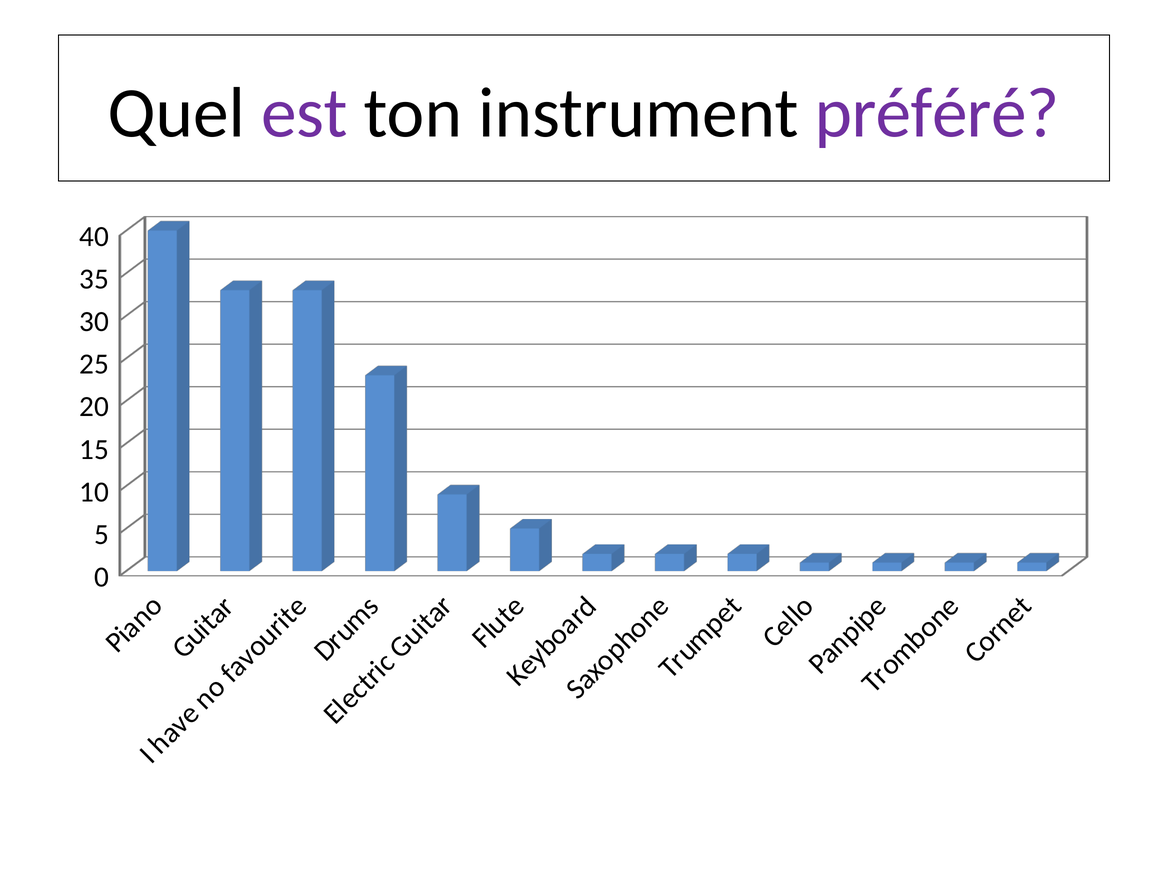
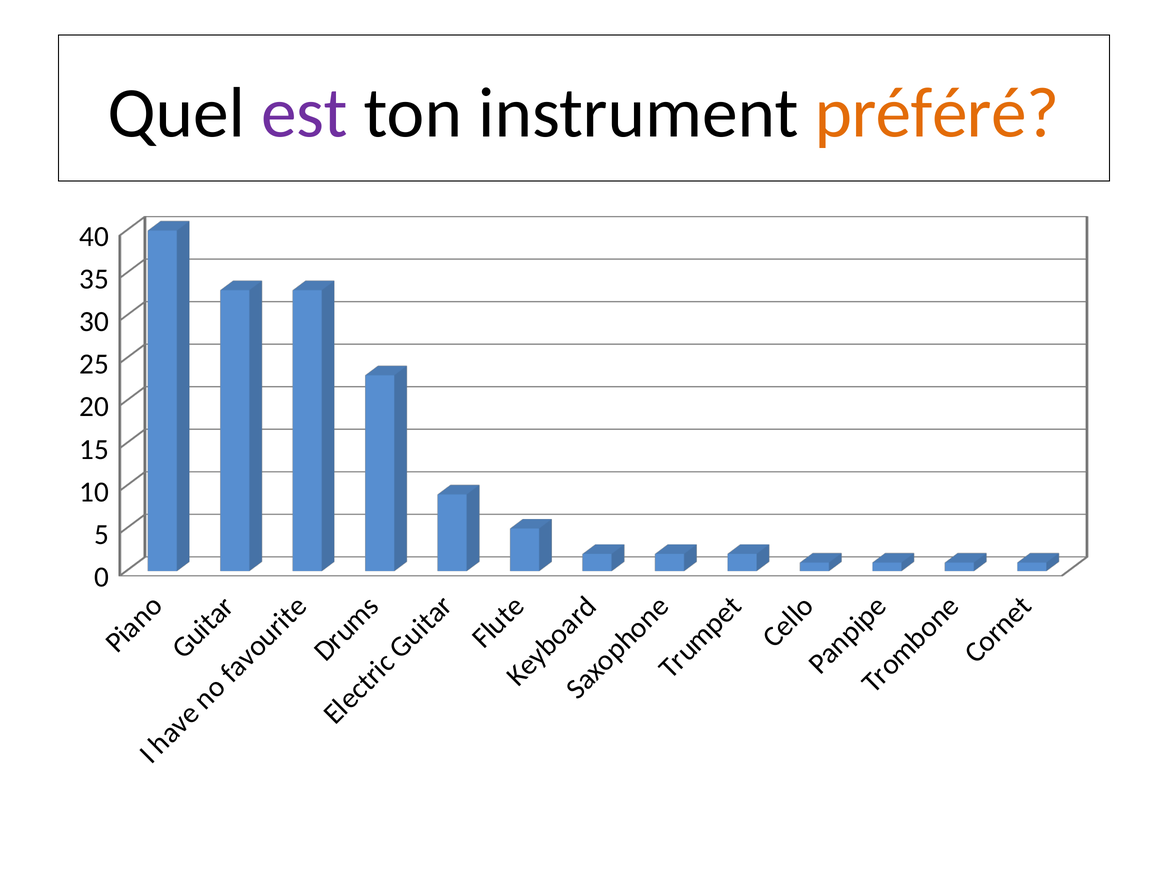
préféré colour: purple -> orange (937, 113)
